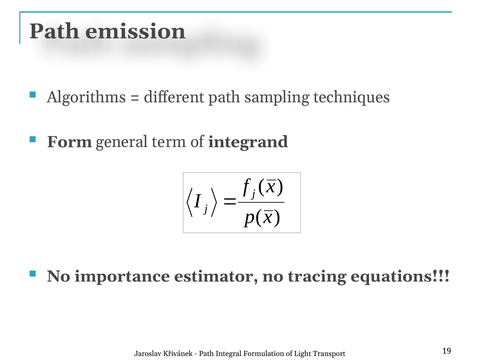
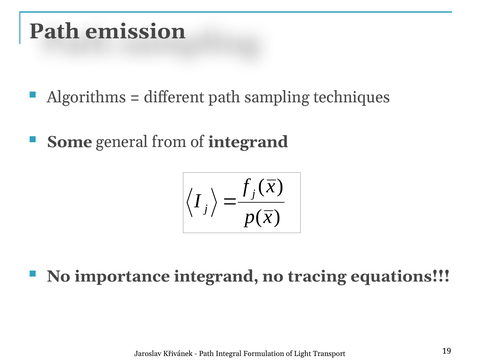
Form: Form -> Some (70, 142)
term: term -> from (169, 142)
importance estimator: estimator -> integrand (216, 276)
